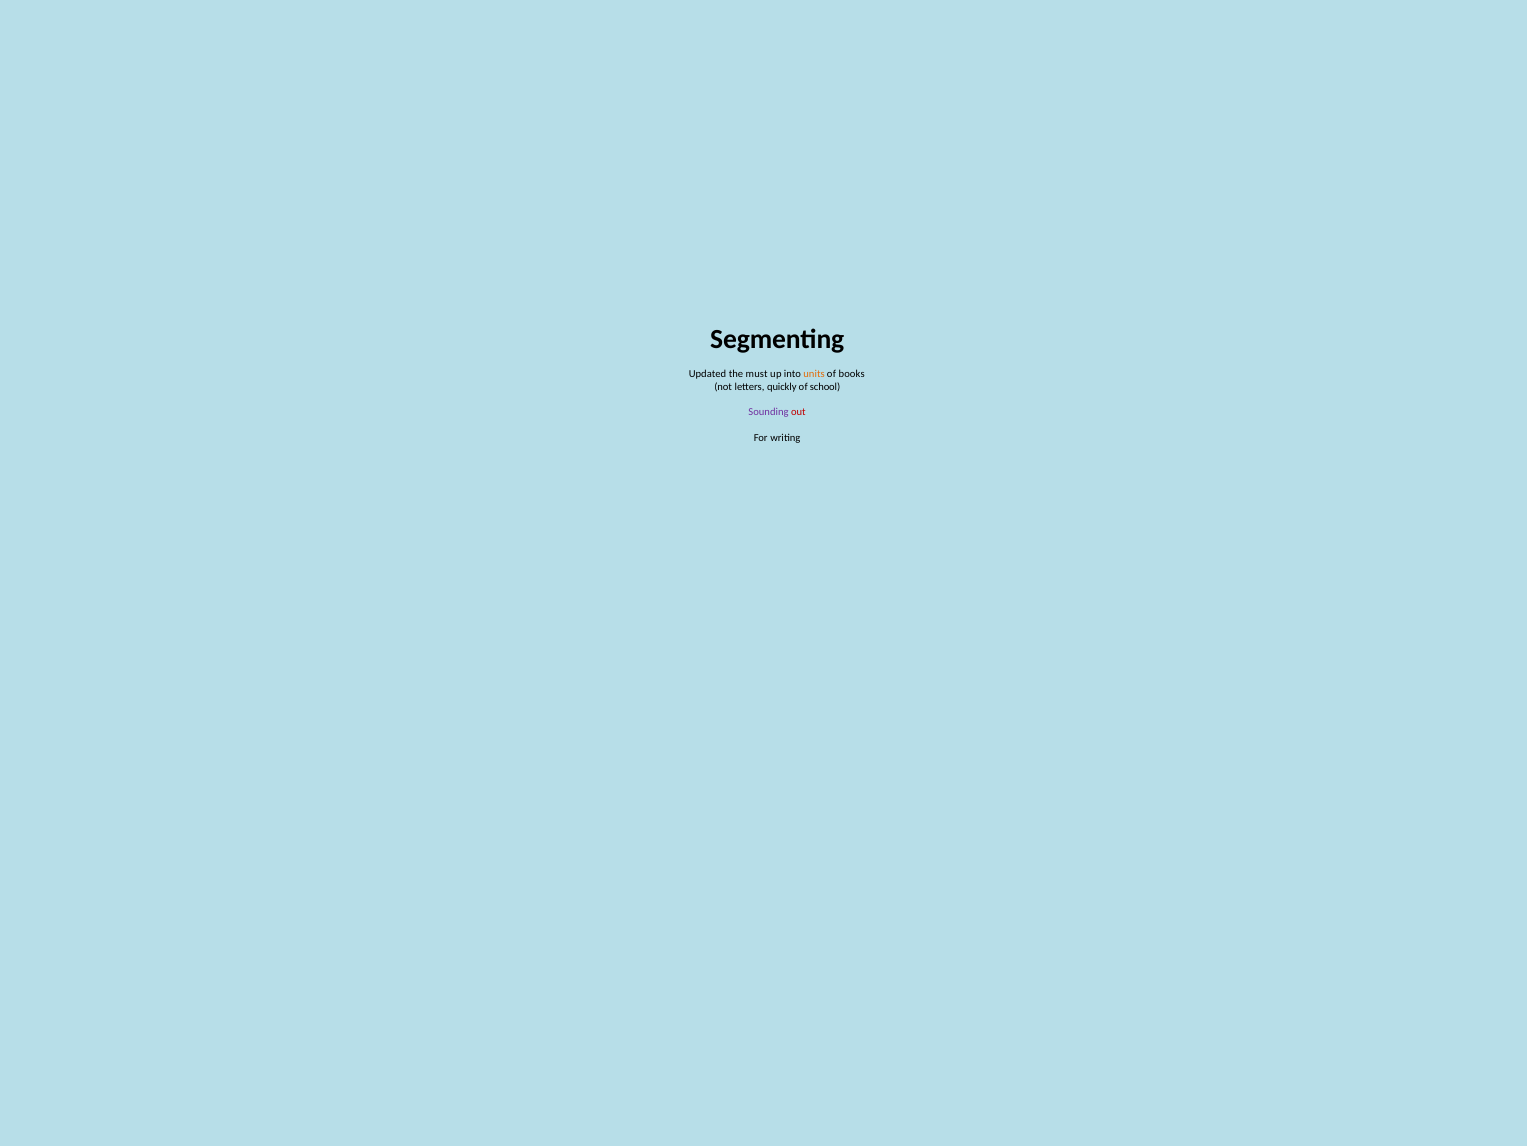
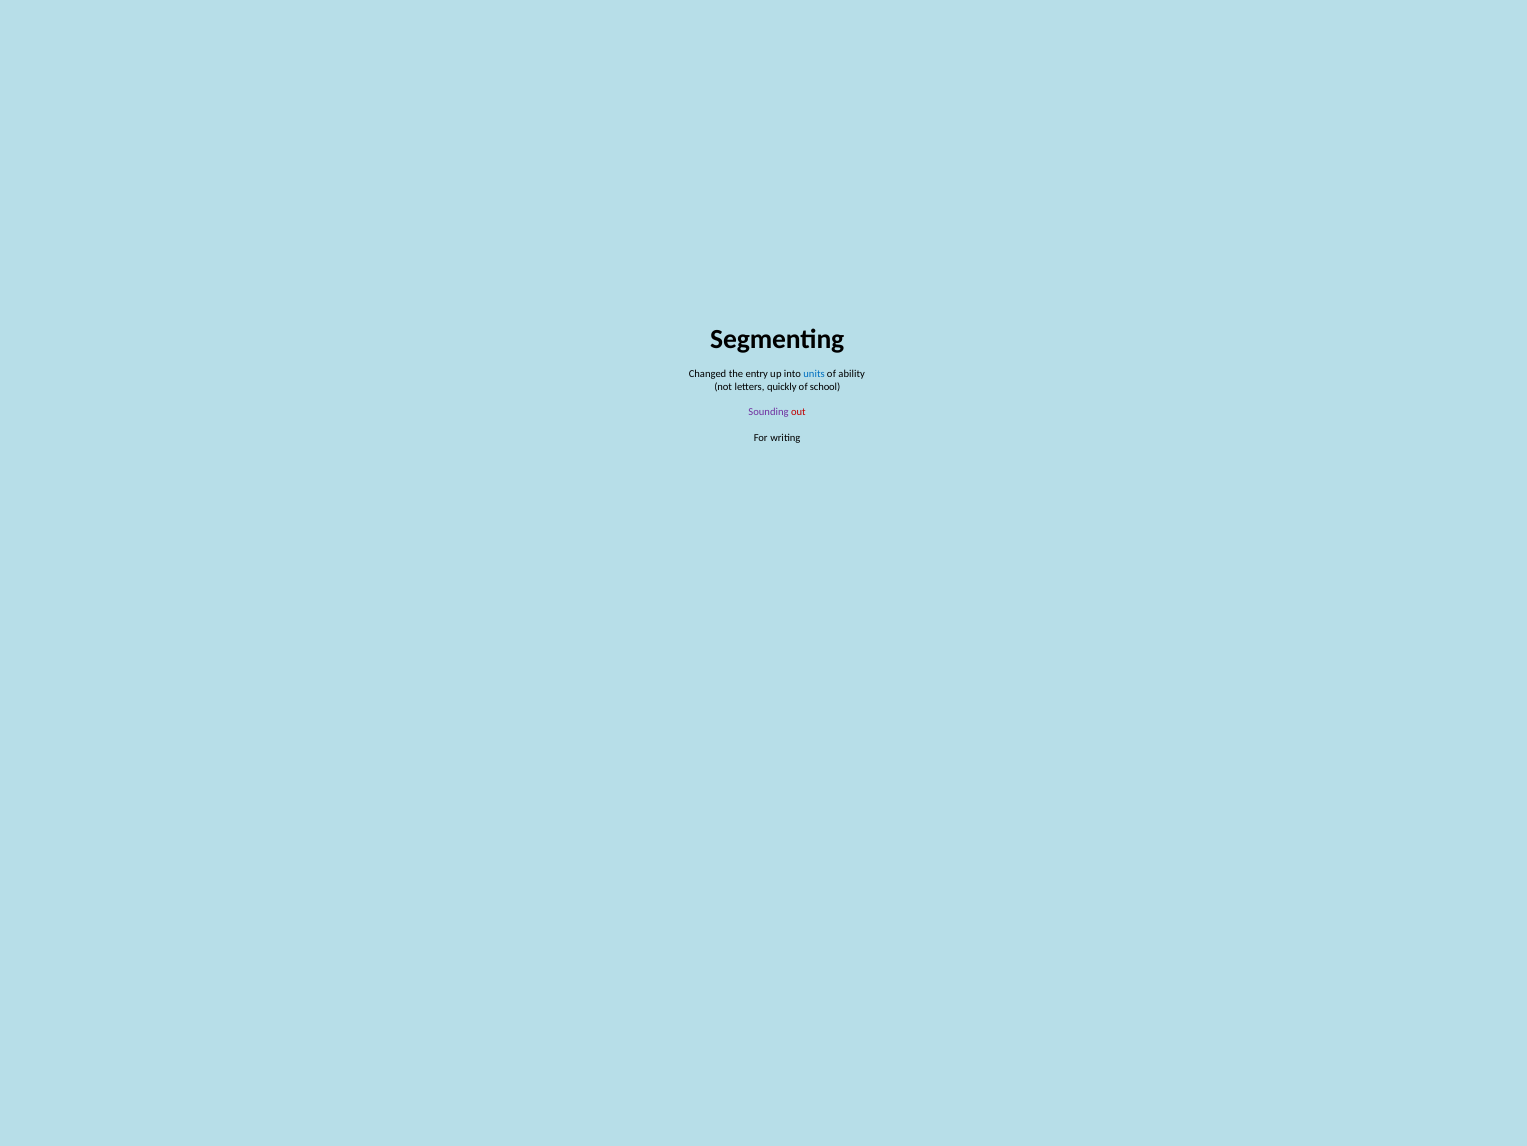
Updated: Updated -> Changed (708, 374)
must: must -> entry (757, 374)
units colour: orange -> blue (814, 374)
books: books -> ability (852, 374)
